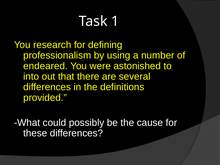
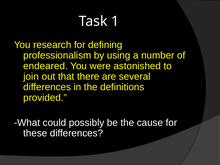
into: into -> join (31, 77)
